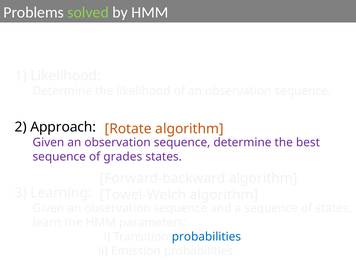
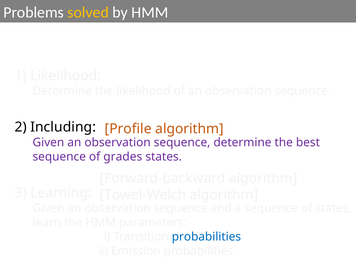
solved colour: light green -> yellow (88, 12)
Approach: Approach -> Including (63, 127)
Rotate: Rotate -> Profile (128, 129)
